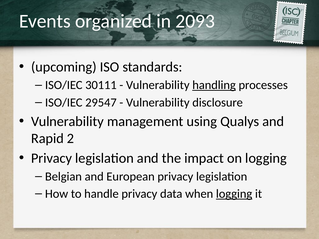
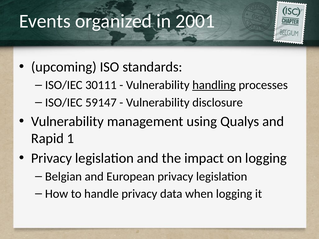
2093: 2093 -> 2001 (195, 21)
29547: 29547 -> 59147 (101, 103)
2: 2 -> 1 (71, 139)
logging underline: present -> none (234, 194)
